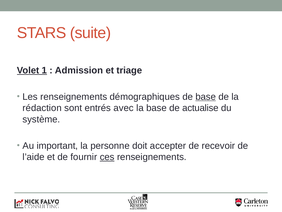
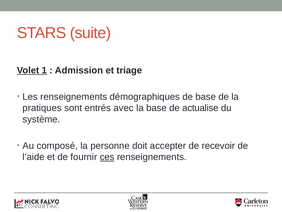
base underline: present -> none (206, 97)
rédaction: rédaction -> pratiques (42, 108)
important: important -> composé (57, 145)
